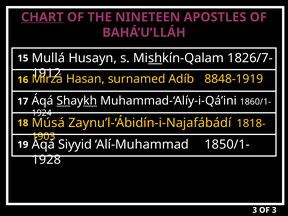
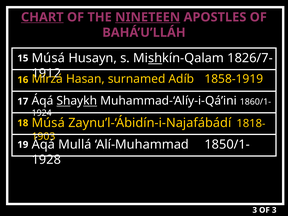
NINETEEN underline: none -> present (148, 17)
Mullá: Mullá -> Músá (48, 58)
8848-1919: 8848-1919 -> 1858-1919 (234, 79)
Siyyid: Siyyid -> Mullá (75, 144)
